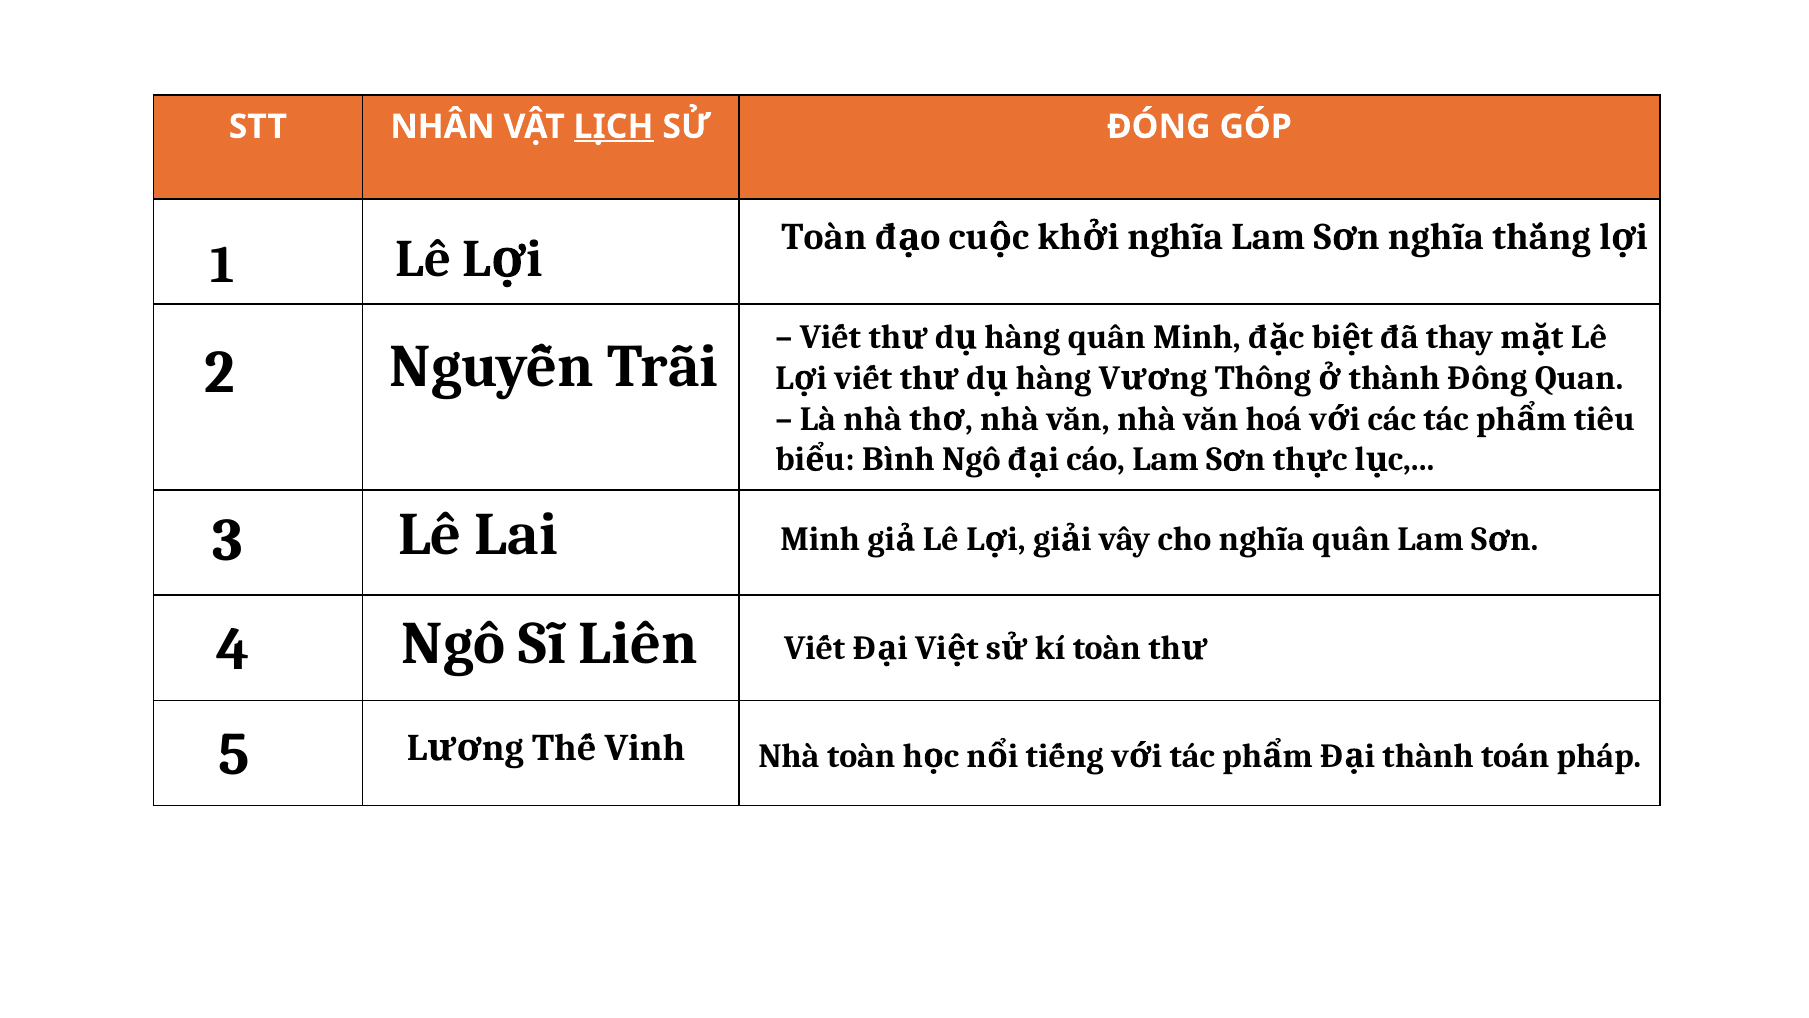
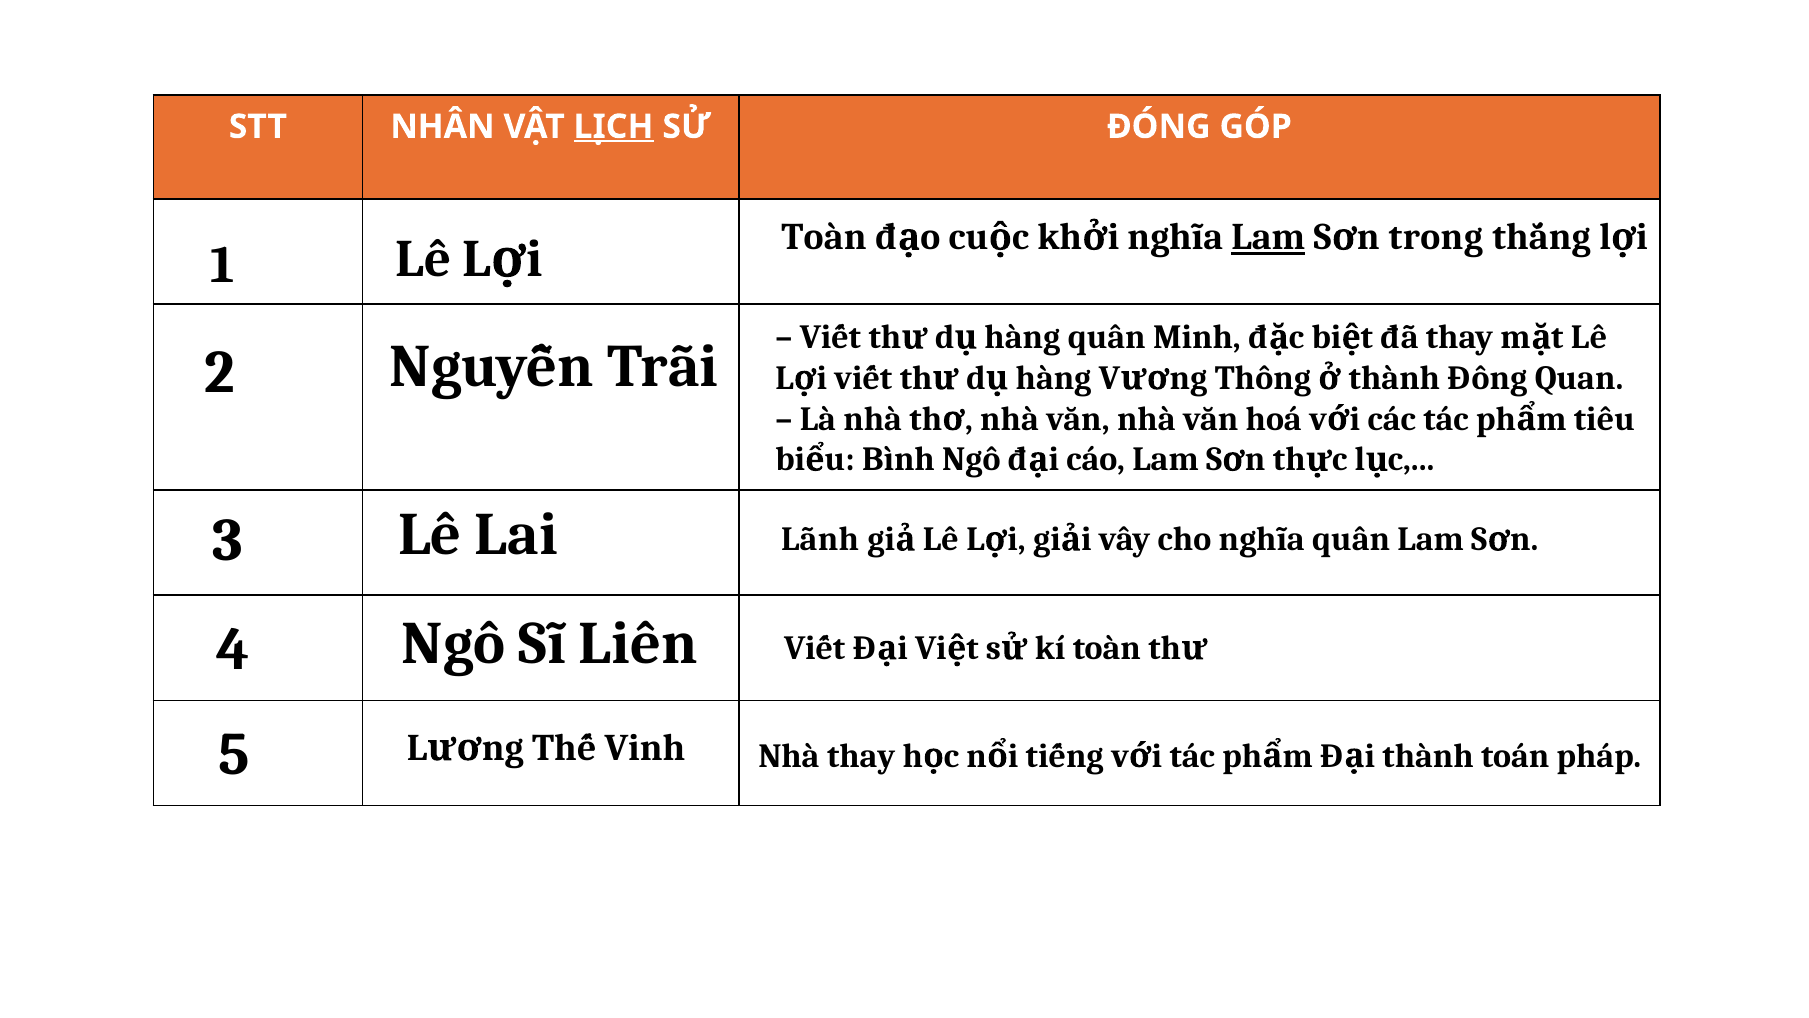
Lam underline: none -> present (1268, 237)
nghĩa: nghĩa -> trong (1436, 237)
Lai Minh: Minh -> Lãnh (820, 539)
Nhà toàn: toàn -> thay (861, 756)
